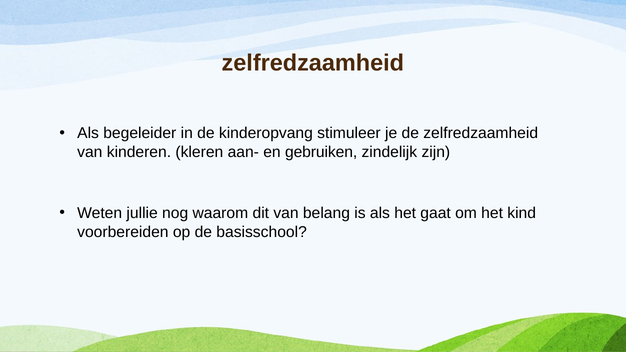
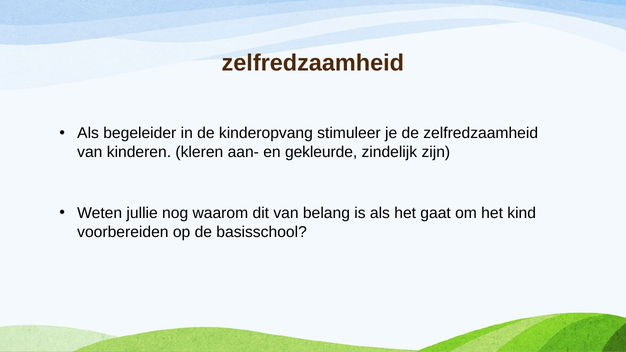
gebruiken: gebruiken -> gekleurde (321, 152)
